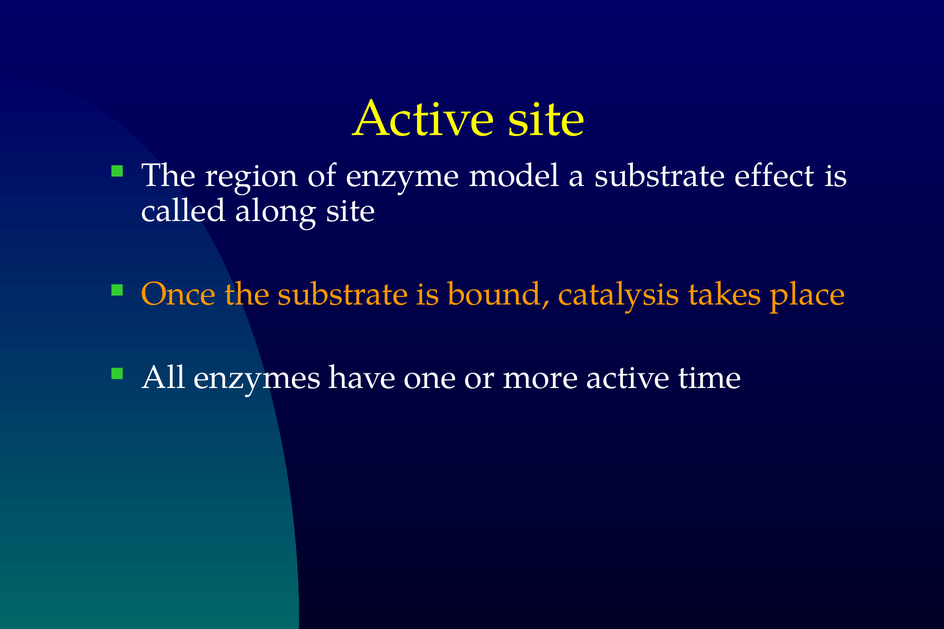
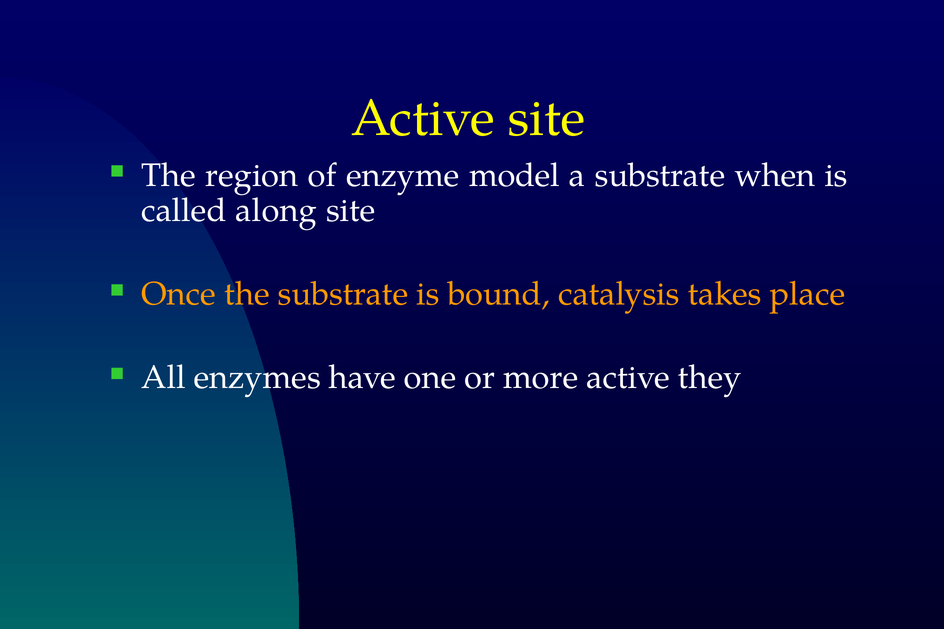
effect: effect -> when (775, 176)
time: time -> they (710, 378)
